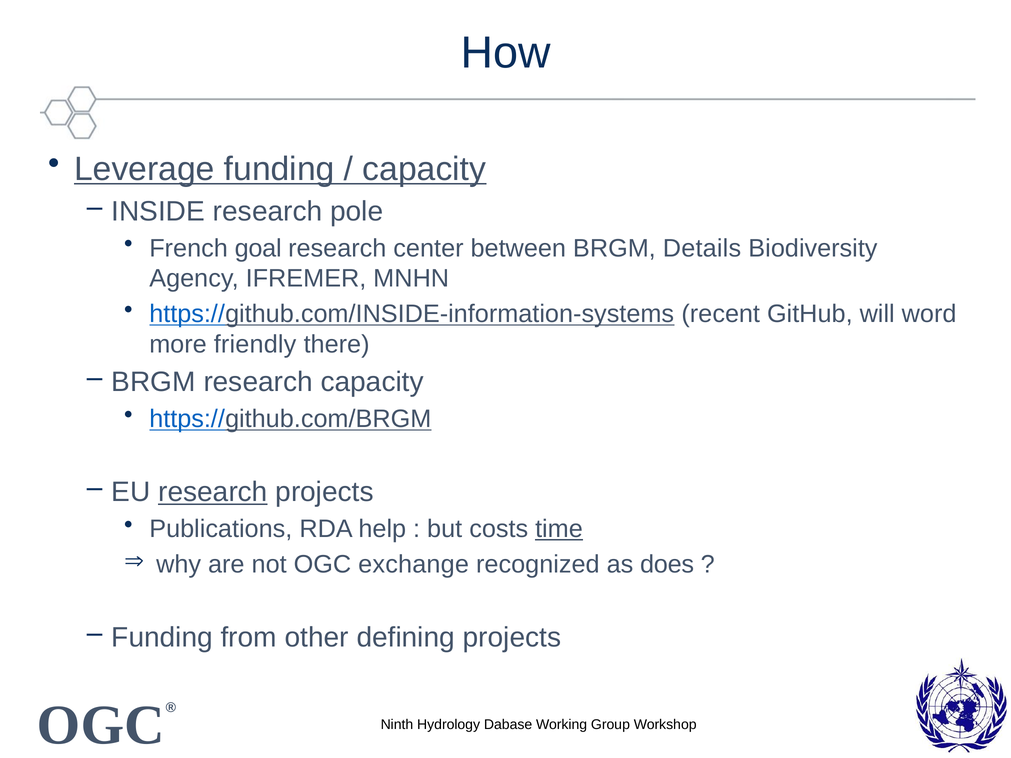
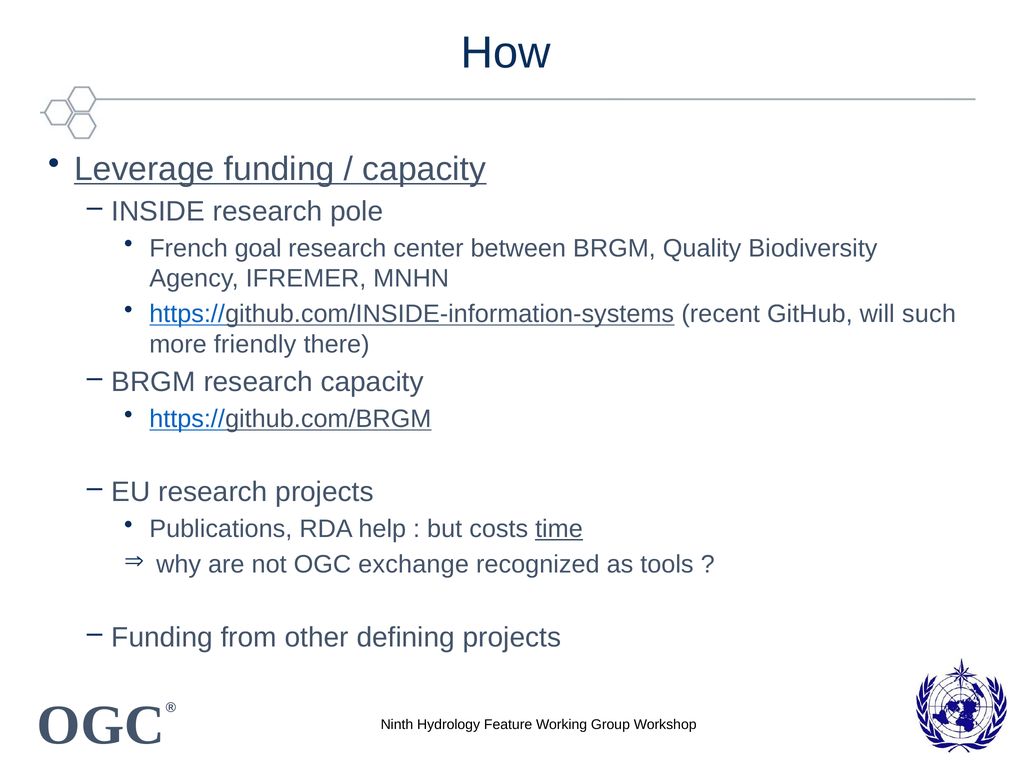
Details: Details -> Quality (702, 248)
word: word -> such (929, 314)
research underline: present -> none (213, 492)
does: does -> tools (667, 565)
Dabase: Dabase -> Feature (508, 725)
